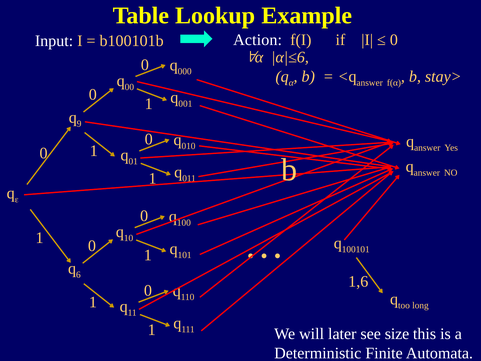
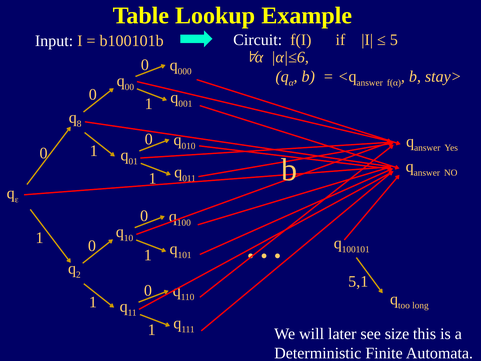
Action: Action -> Circuit (258, 40)
0: 0 -> 5 (394, 40)
9: 9 -> 8 (79, 124)
6: 6 -> 2 (78, 275)
1,6: 1,6 -> 5,1 (358, 281)
